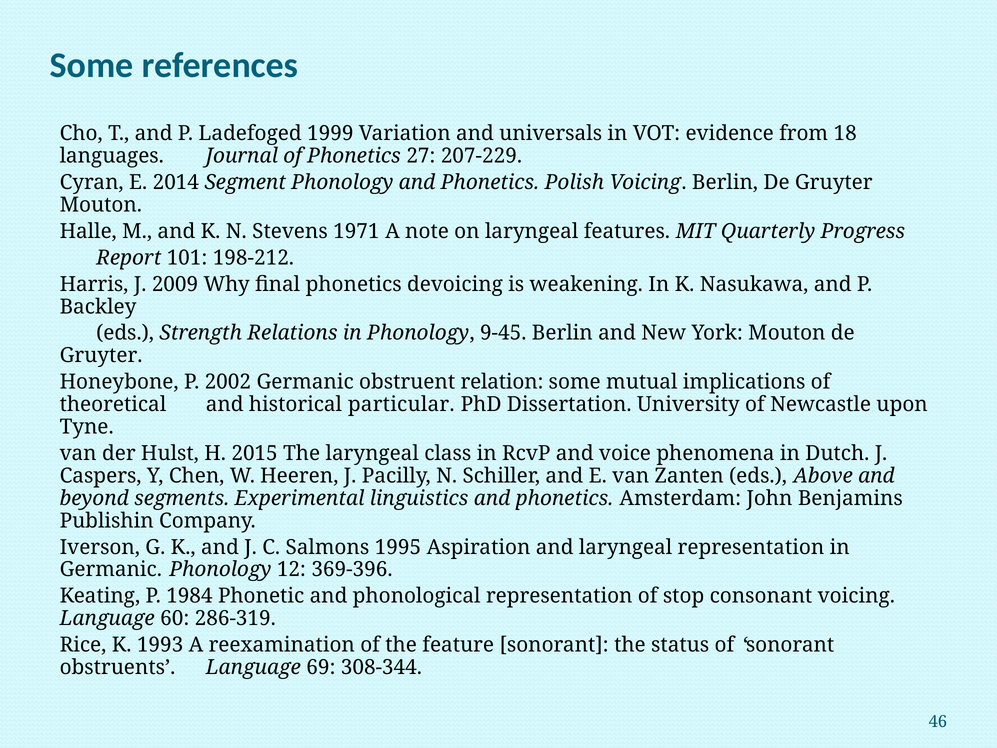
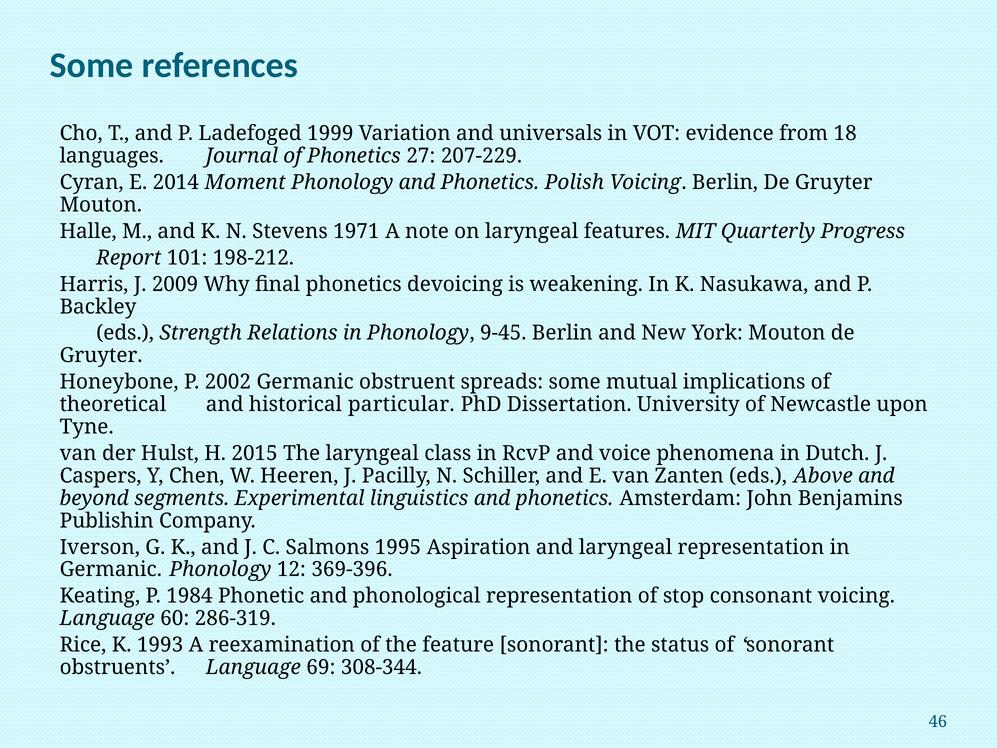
Segment: Segment -> Moment (245, 182)
relation: relation -> spreads (502, 382)
